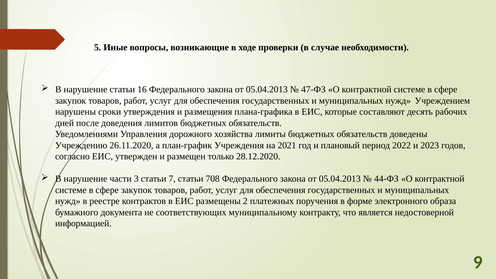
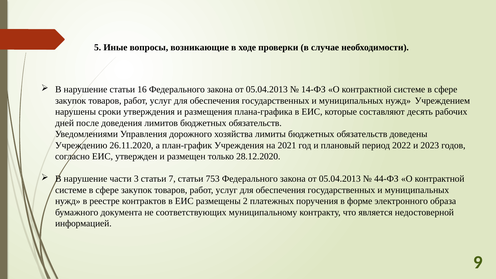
47-ФЗ: 47-ФЗ -> 14-ФЗ (313, 90)
708: 708 -> 753 (213, 179)
